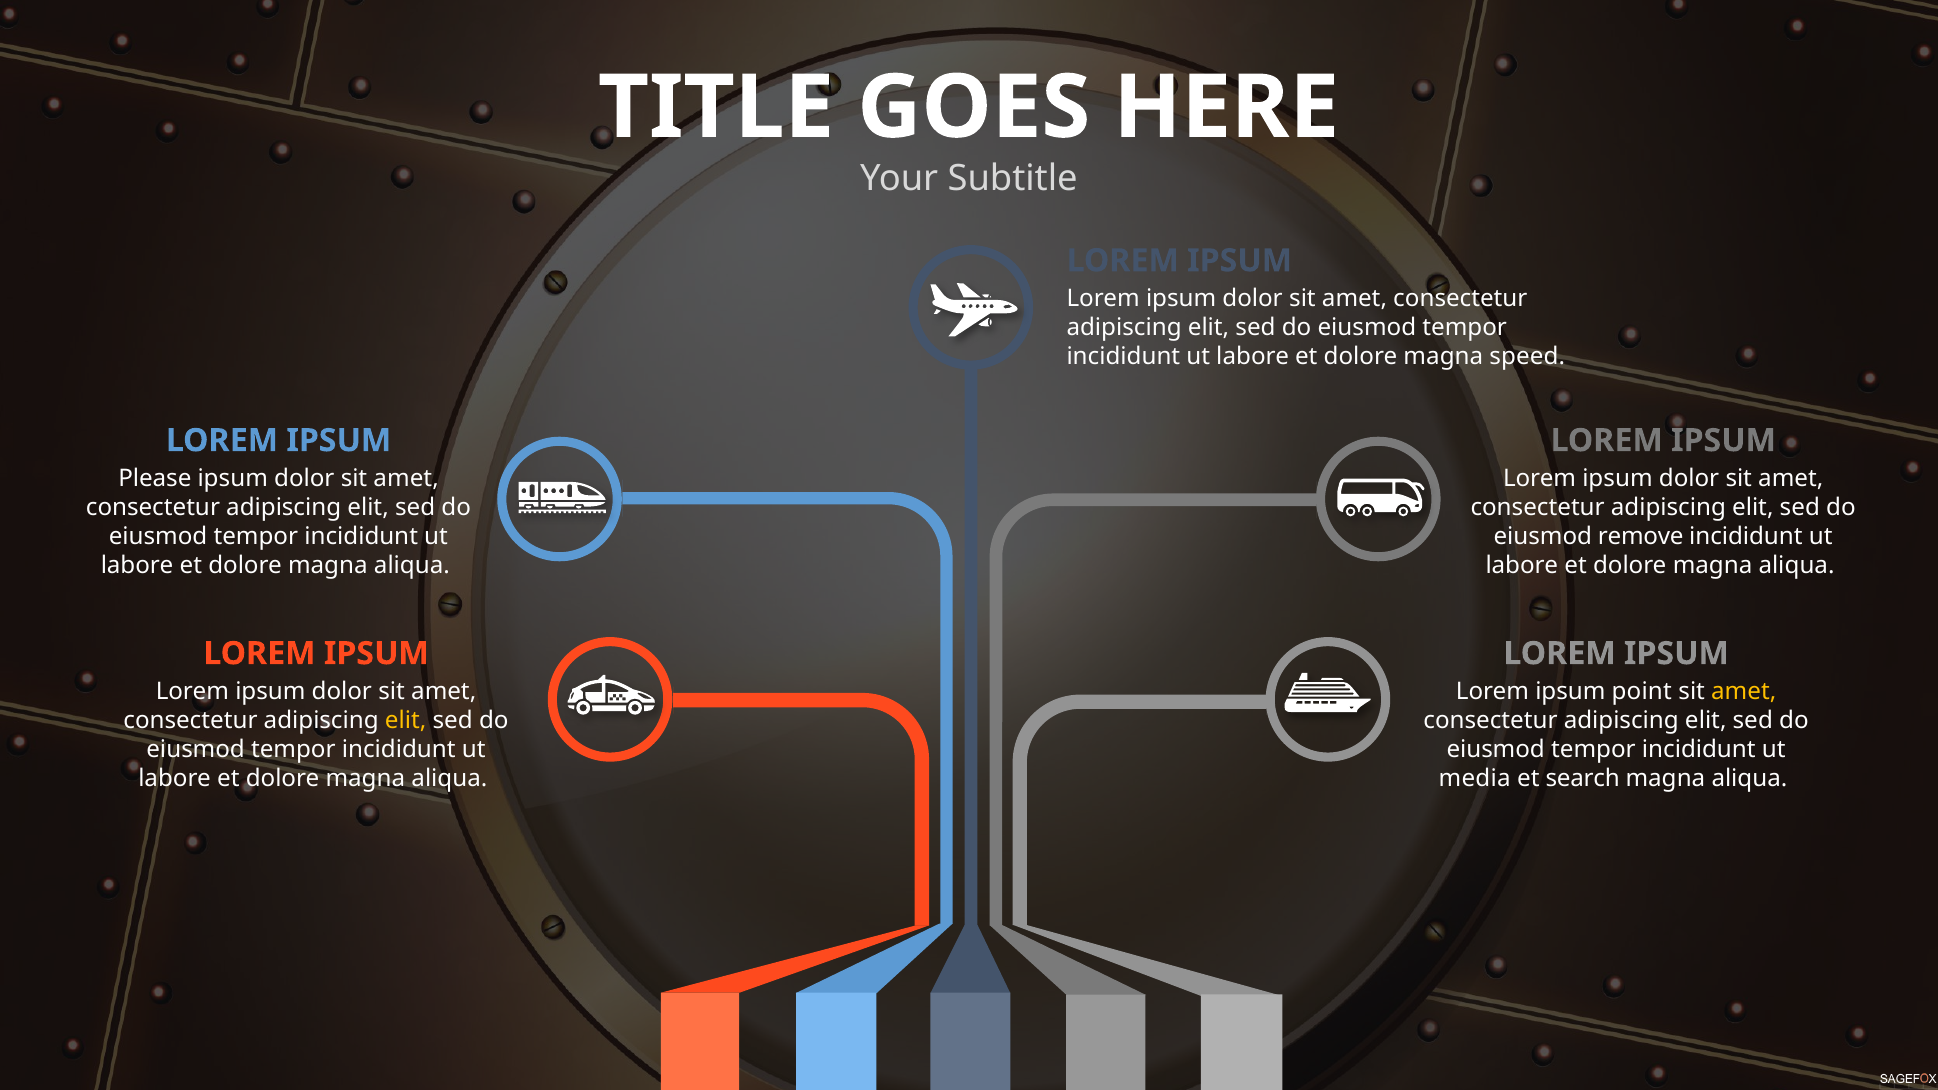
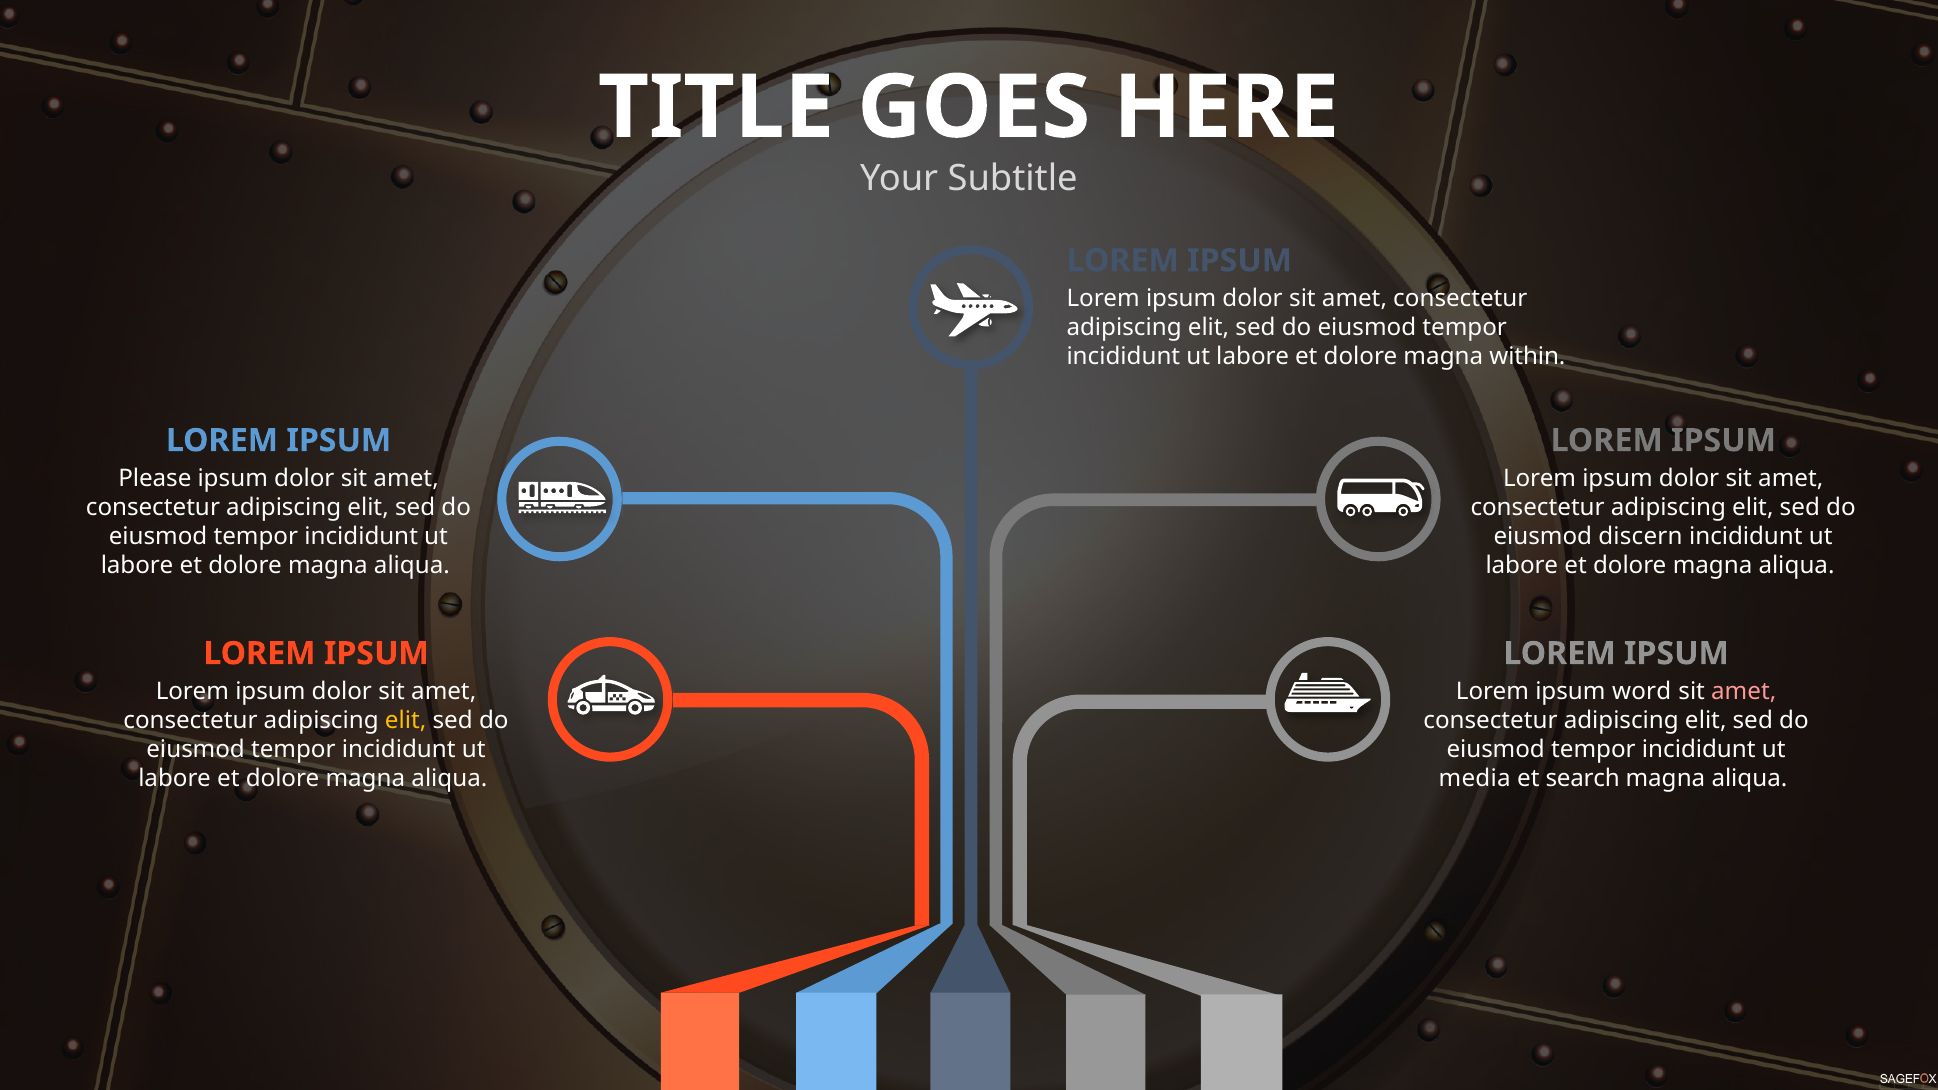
speed: speed -> within (1527, 357)
remove: remove -> discern (1640, 537)
point: point -> word (1642, 692)
amet colour: yellow -> pink (1744, 692)
